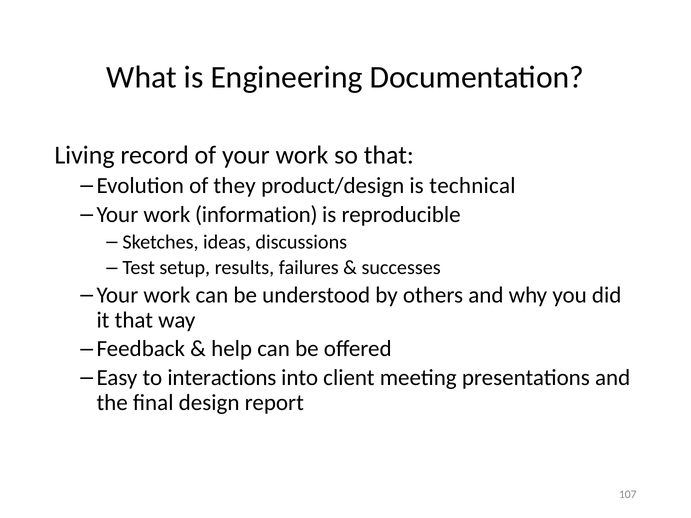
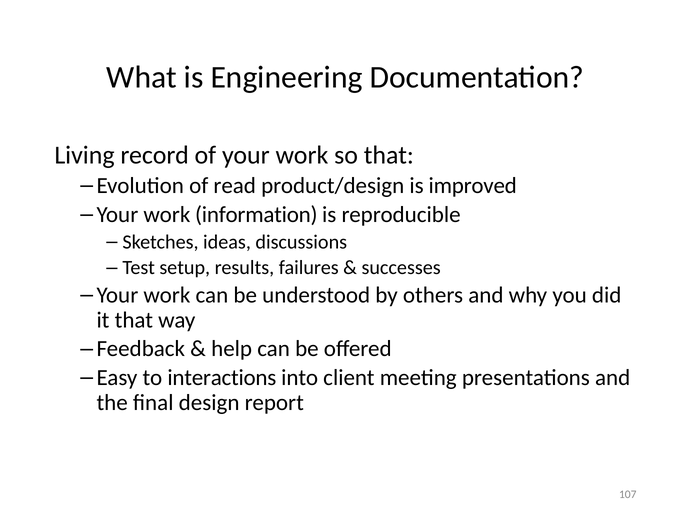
they: they -> read (235, 186)
technical: technical -> improved (473, 186)
